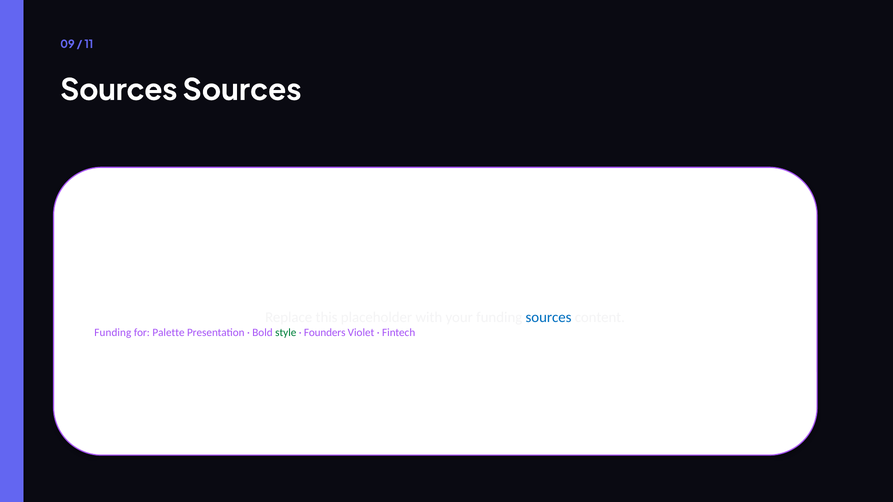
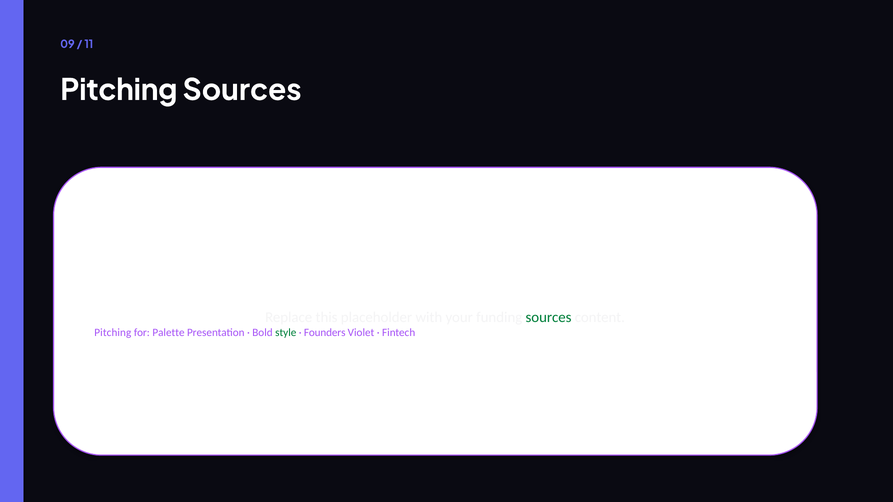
Sources: Sources -> Pitching (119, 90)
sources colour: blue -> green (549, 317)
Funding: Funding -> Pitching (113, 333)
